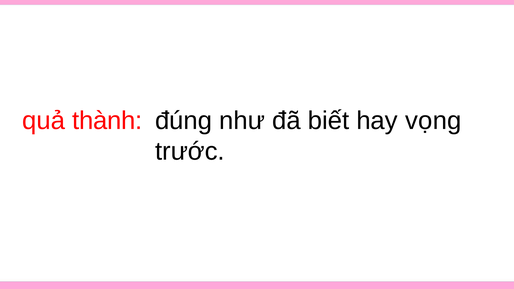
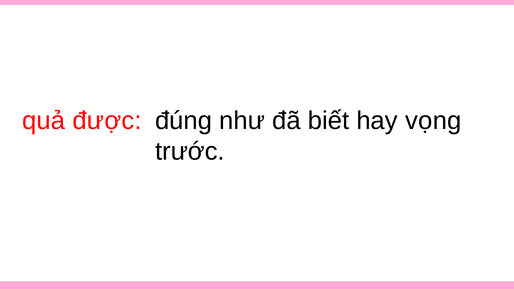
thành: thành -> được (107, 121)
